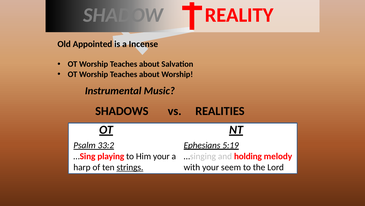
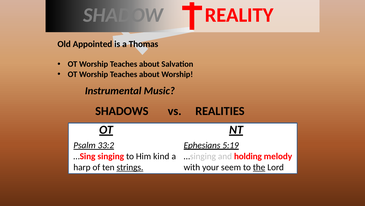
Incense: Incense -> Thomas (143, 44)
playing: playing -> singing (111, 156)
Him your: your -> kind (161, 156)
the underline: none -> present (259, 167)
